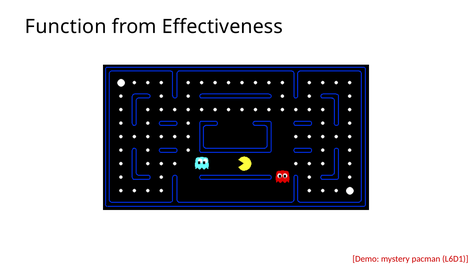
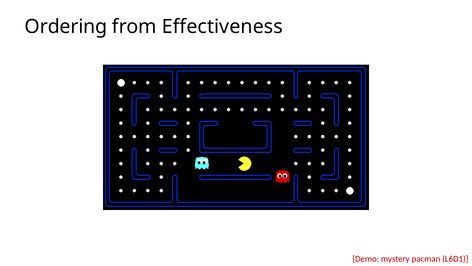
Function: Function -> Ordering (66, 26)
